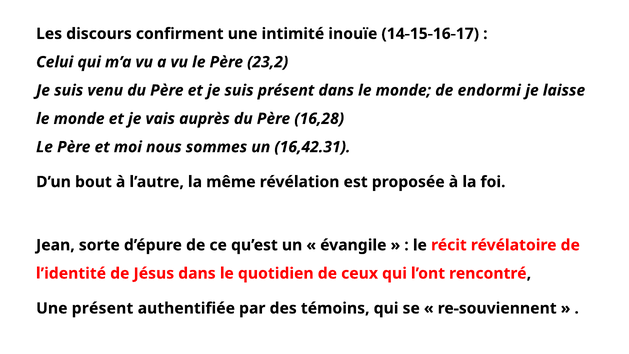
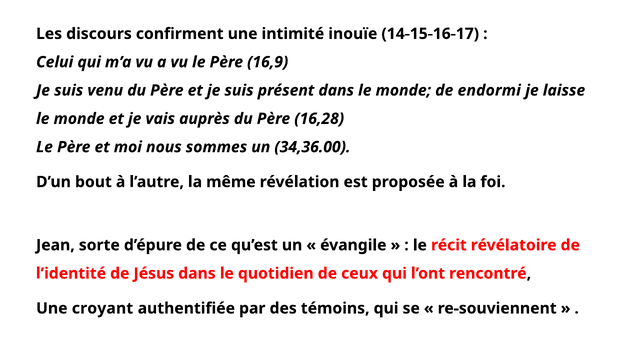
23,2: 23,2 -> 16,9 (268, 62)
16,42.31: 16,42.31 -> 34,36.00 (312, 147)
Une présent: présent -> croyant (103, 308)
